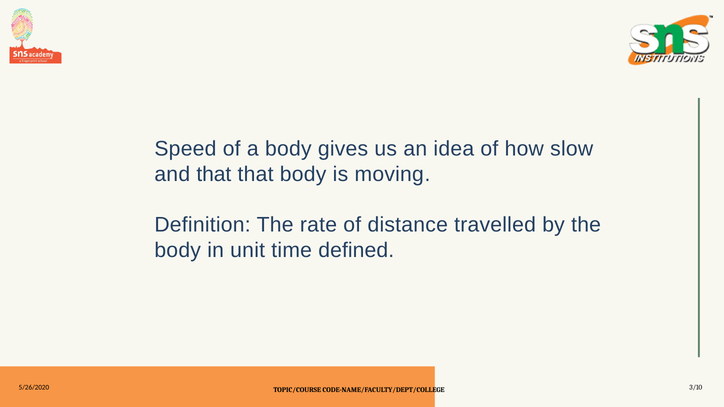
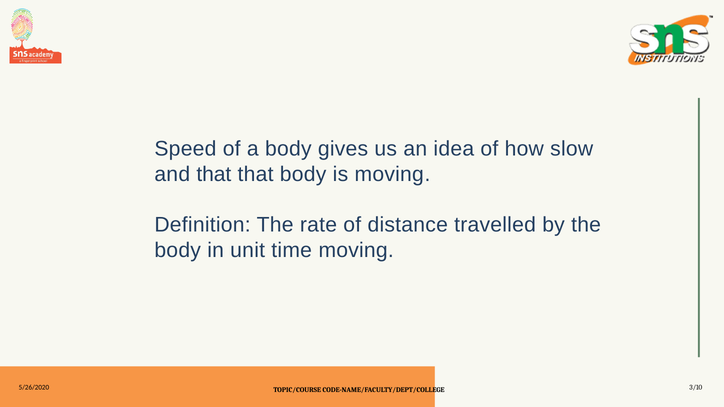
time defined: defined -> moving (356, 250)
